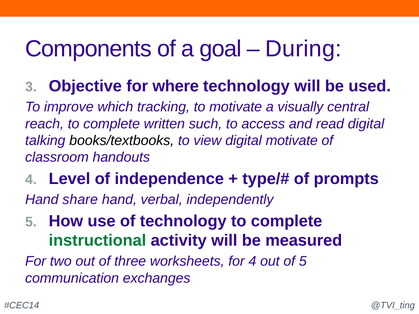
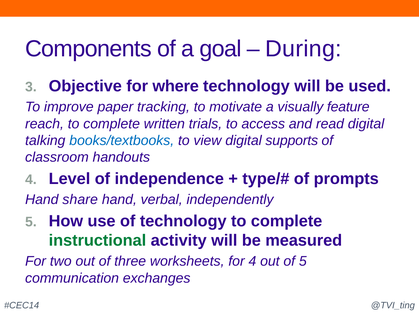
which: which -> paper (115, 107)
central: central -> feature (348, 107)
such: such -> trials (205, 124)
books/textbooks colour: black -> blue (122, 141)
digital motivate: motivate -> supports (292, 141)
